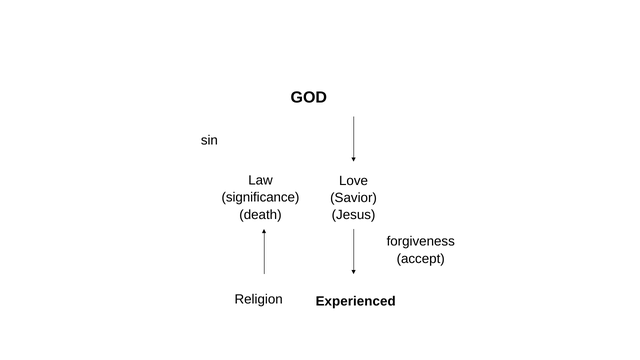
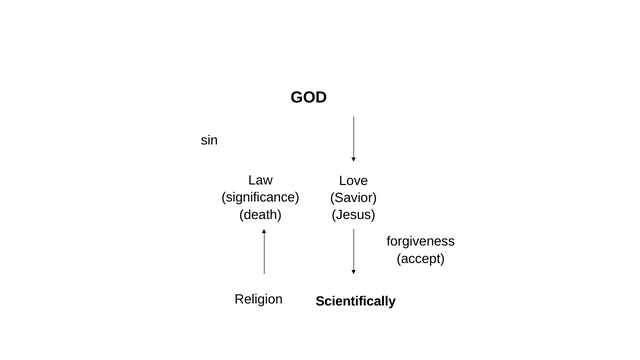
Experienced: Experienced -> Scientifically (356, 302)
